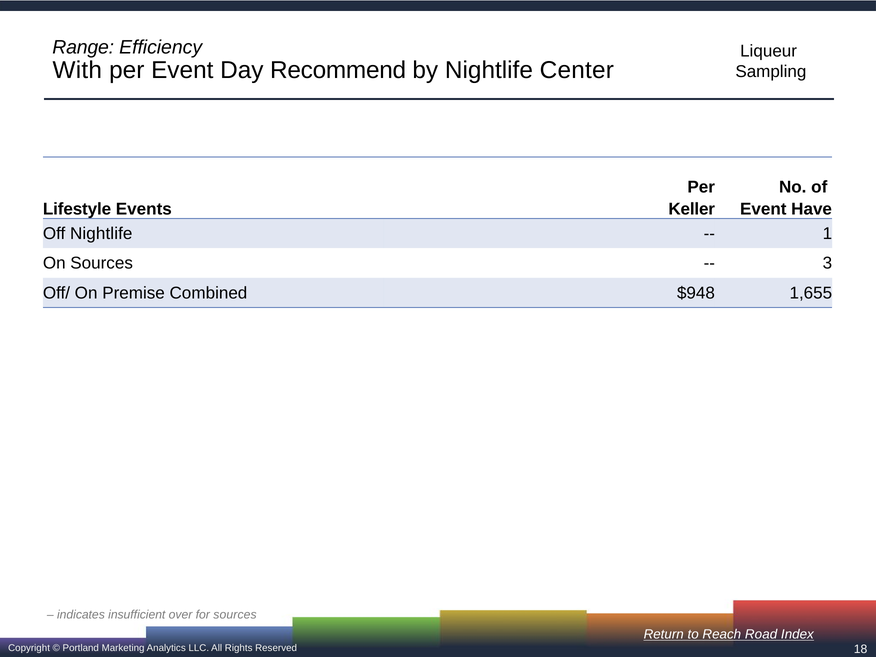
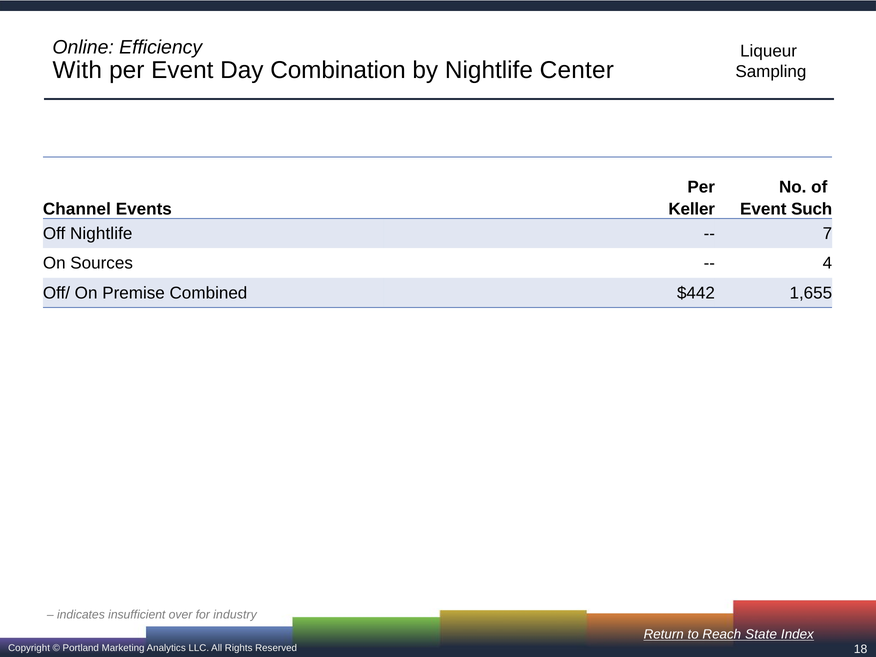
Range: Range -> Online (83, 47)
Recommend: Recommend -> Combination (338, 70)
Lifestyle: Lifestyle -> Channel (77, 209)
Have: Have -> Such (812, 209)
1: 1 -> 7 (827, 234)
3: 3 -> 4 (827, 263)
$948: $948 -> $442 (696, 293)
for sources: sources -> industry (235, 615)
Road: Road -> State (761, 634)
